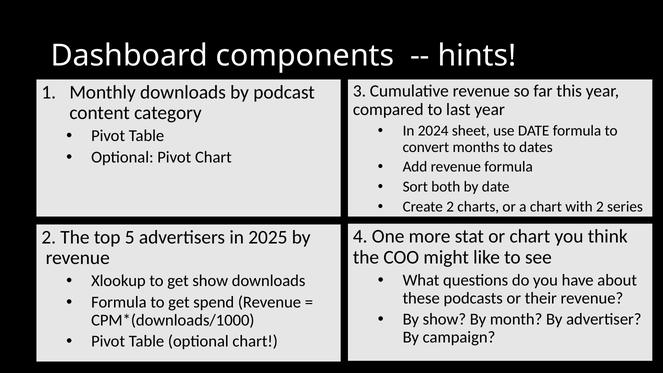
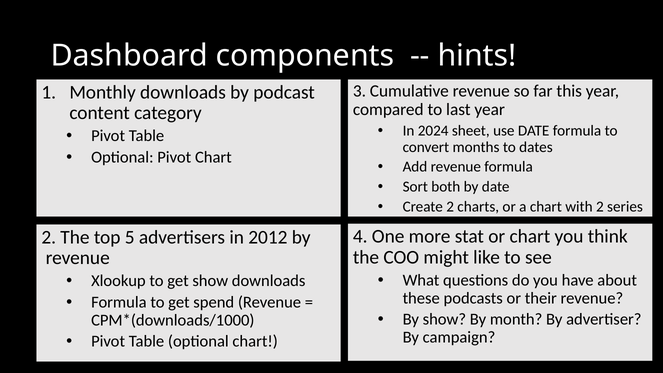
2025: 2025 -> 2012 (268, 237)
